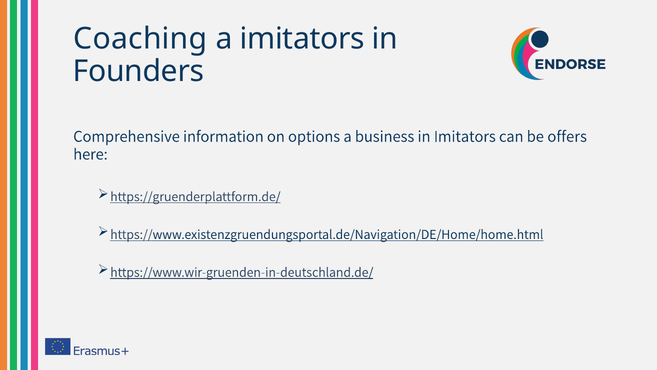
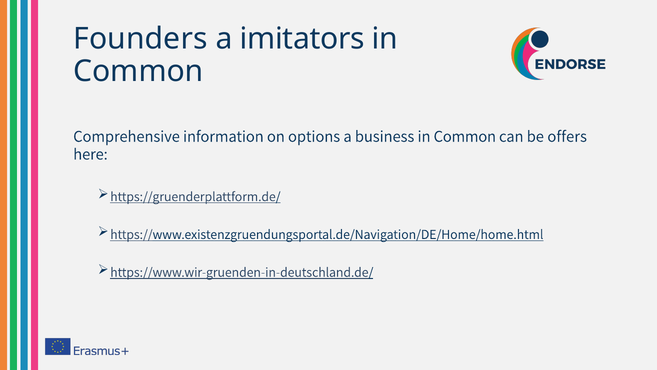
Coaching: Coaching -> Founders (140, 39)
Founders: Founders -> Common (138, 71)
business in Imitators: Imitators -> Common (465, 136)
